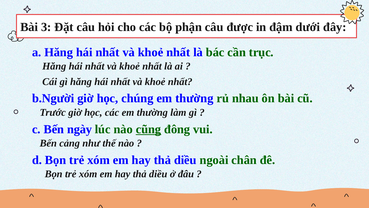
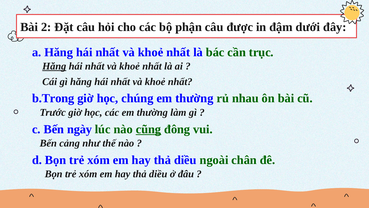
3: 3 -> 2 (46, 27)
Hăng underline: none -> present (54, 66)
b.Người: b.Người -> b.Trong (53, 98)
